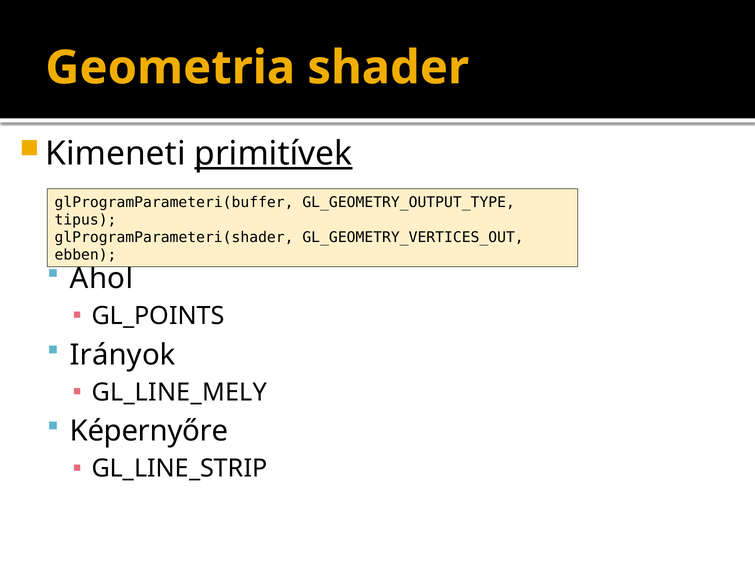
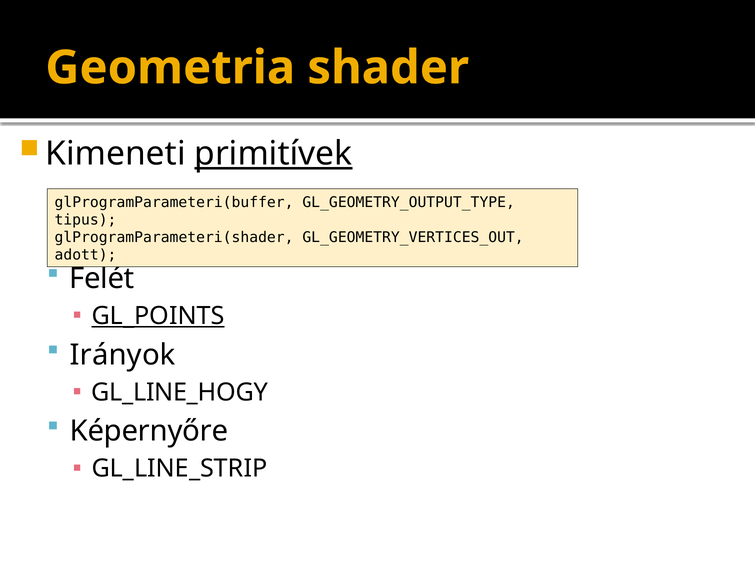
ebben: ebben -> adott (86, 255)
Ahol: Ahol -> Felét (102, 279)
GL_POINTS underline: none -> present (158, 316)
GL_LINE_MELY: GL_LINE_MELY -> GL_LINE_HOGY (180, 392)
